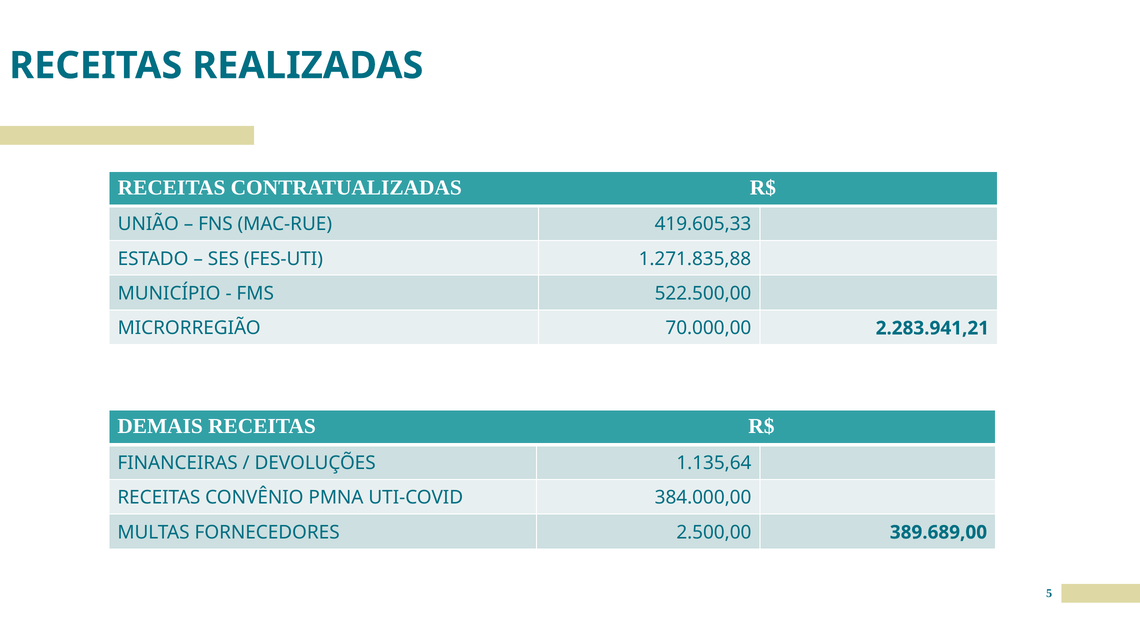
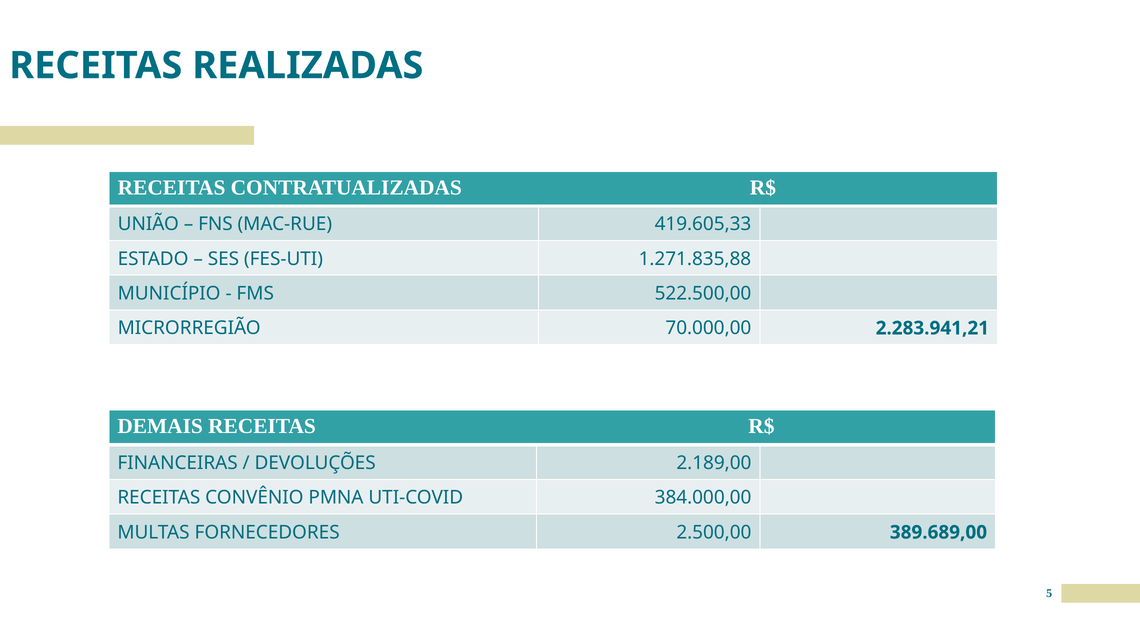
1.135,64: 1.135,64 -> 2.189,00 (714, 463)
